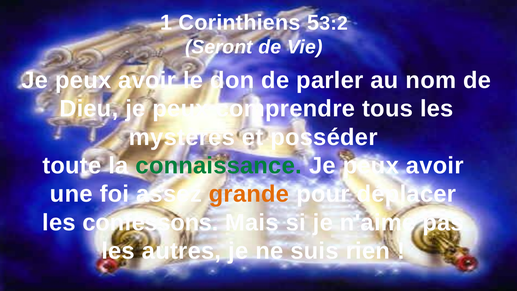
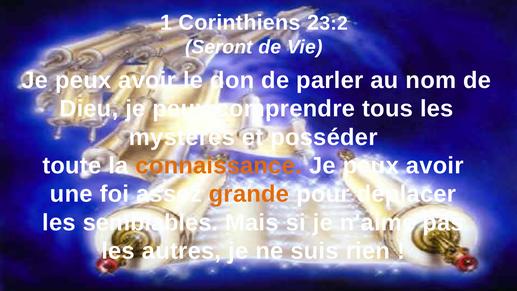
5: 5 -> 2 (313, 23)
connaissance colour: green -> orange (219, 166)
confessons: confessons -> semblables (150, 222)
